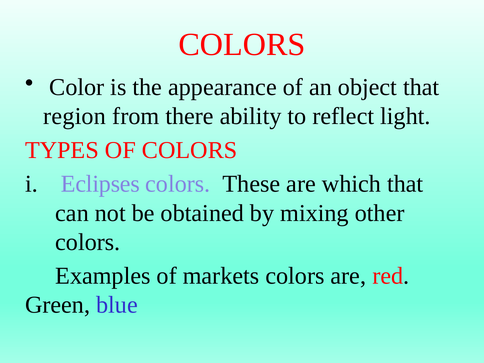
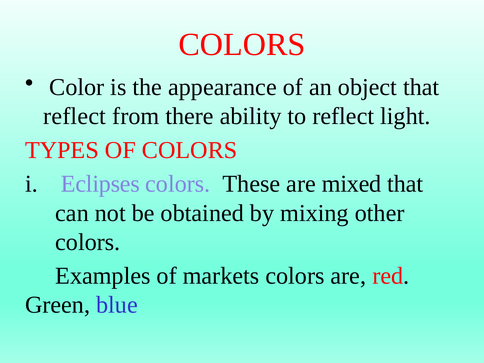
region: region -> reflect (75, 116)
which: which -> mixed (352, 184)
